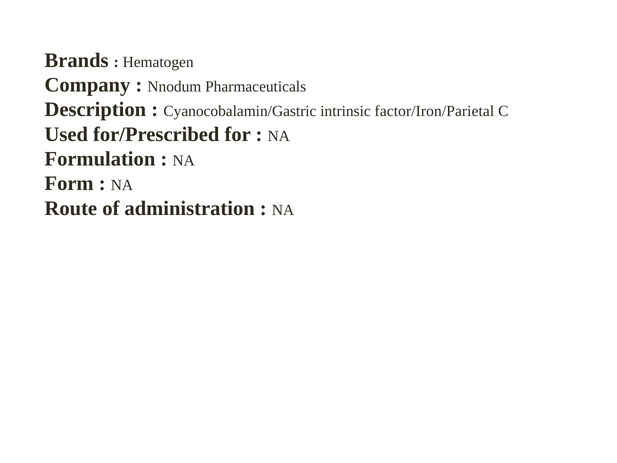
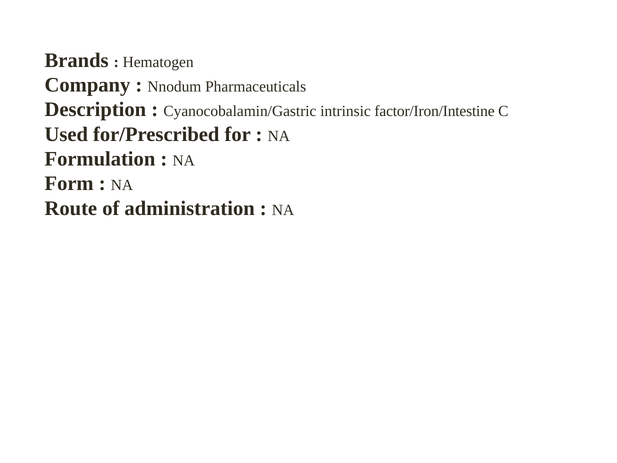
factor/Iron/Parietal: factor/Iron/Parietal -> factor/Iron/Intestine (435, 111)
